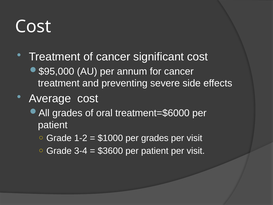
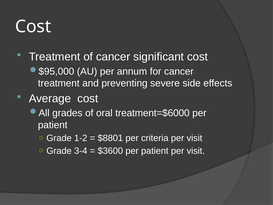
$1000: $1000 -> $8801 (110, 138)
per grades: grades -> criteria (155, 138)
